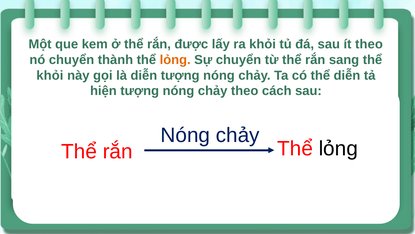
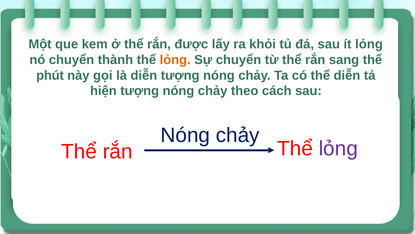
ít theo: theo -> lỏng (369, 44)
khỏi: khỏi -> phút (50, 75)
lỏng colour: black -> purple (338, 148)
